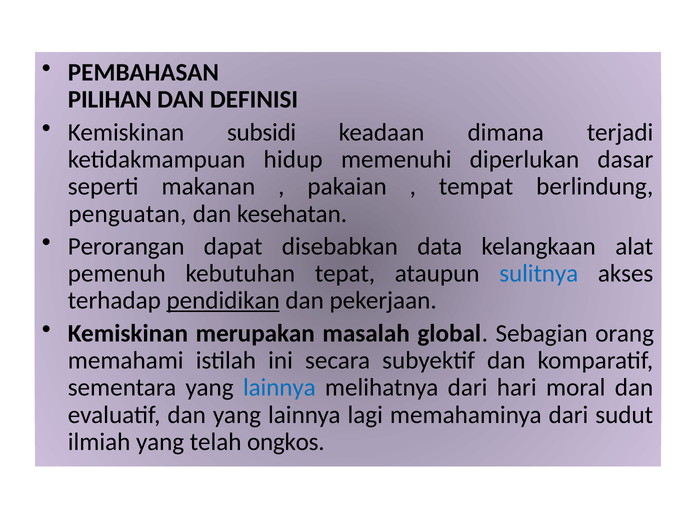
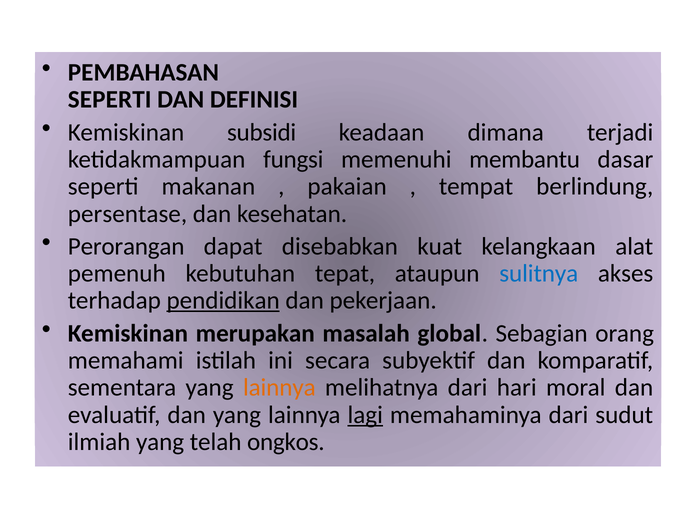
PILIHAN: PILIHAN -> SEPERTI (110, 100)
hidup: hidup -> fungsi (293, 159)
diperlukan: diperlukan -> membantu (525, 159)
penguatan: penguatan -> persentase (128, 214)
data: data -> kuat (440, 246)
lainnya colour: blue -> orange (279, 388)
lagi underline: none -> present (365, 415)
